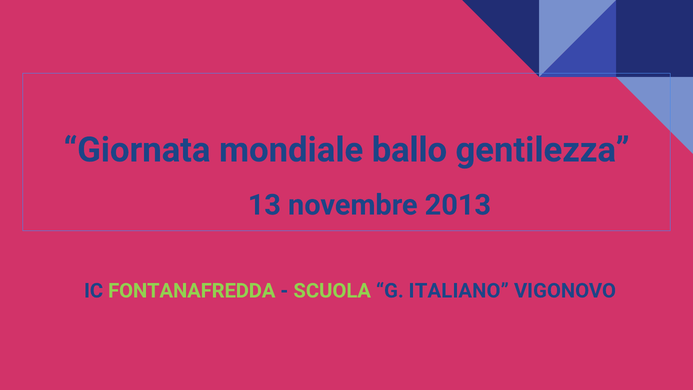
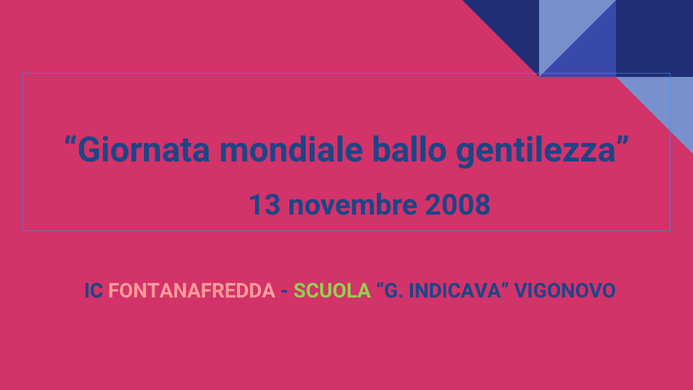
2013: 2013 -> 2008 (458, 205)
FONTANAFREDDA colour: light green -> pink (192, 291)
ITALIANO: ITALIANO -> INDICAVA (459, 291)
